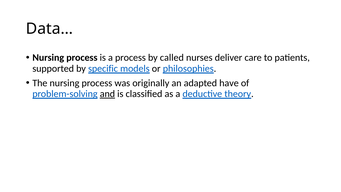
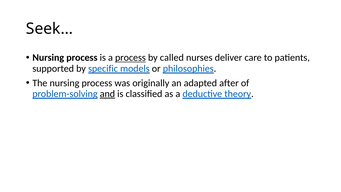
Data…: Data… -> Seek… (49, 29)
process underline: none -> present (130, 58)
have: have -> after (229, 83)
